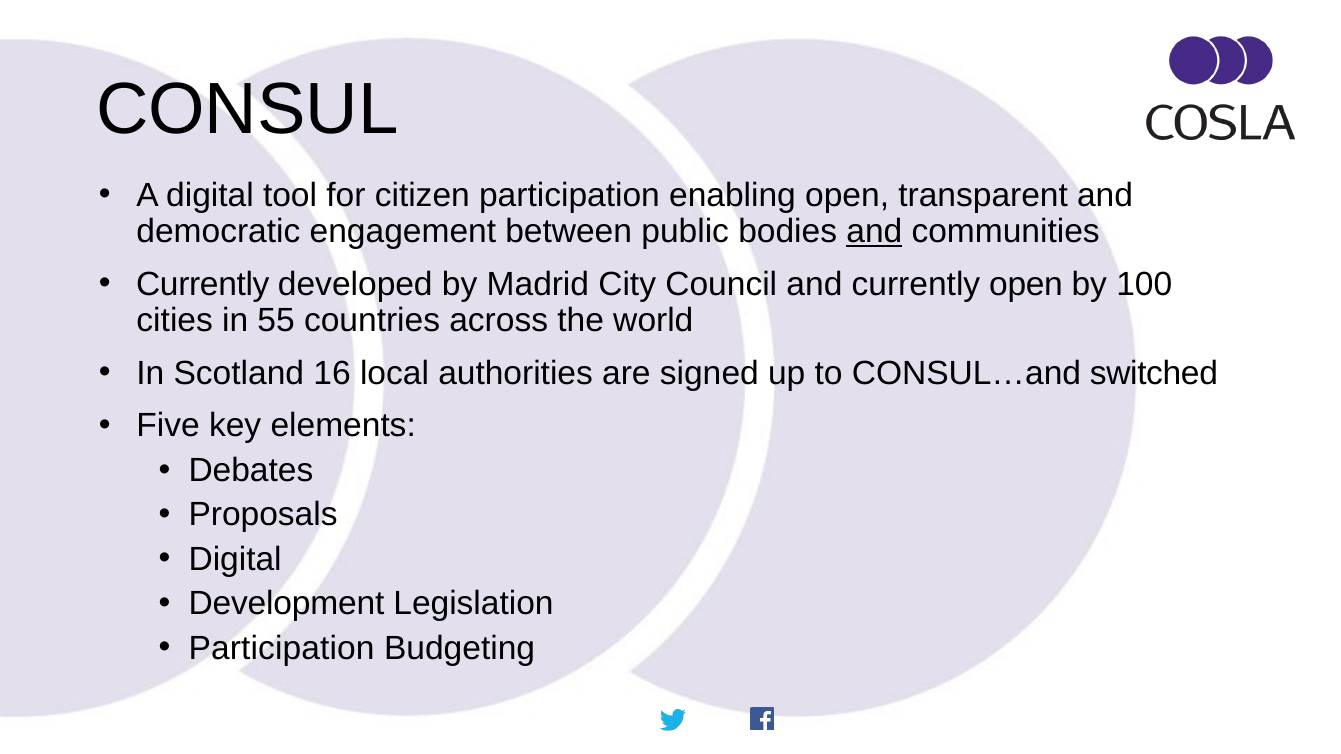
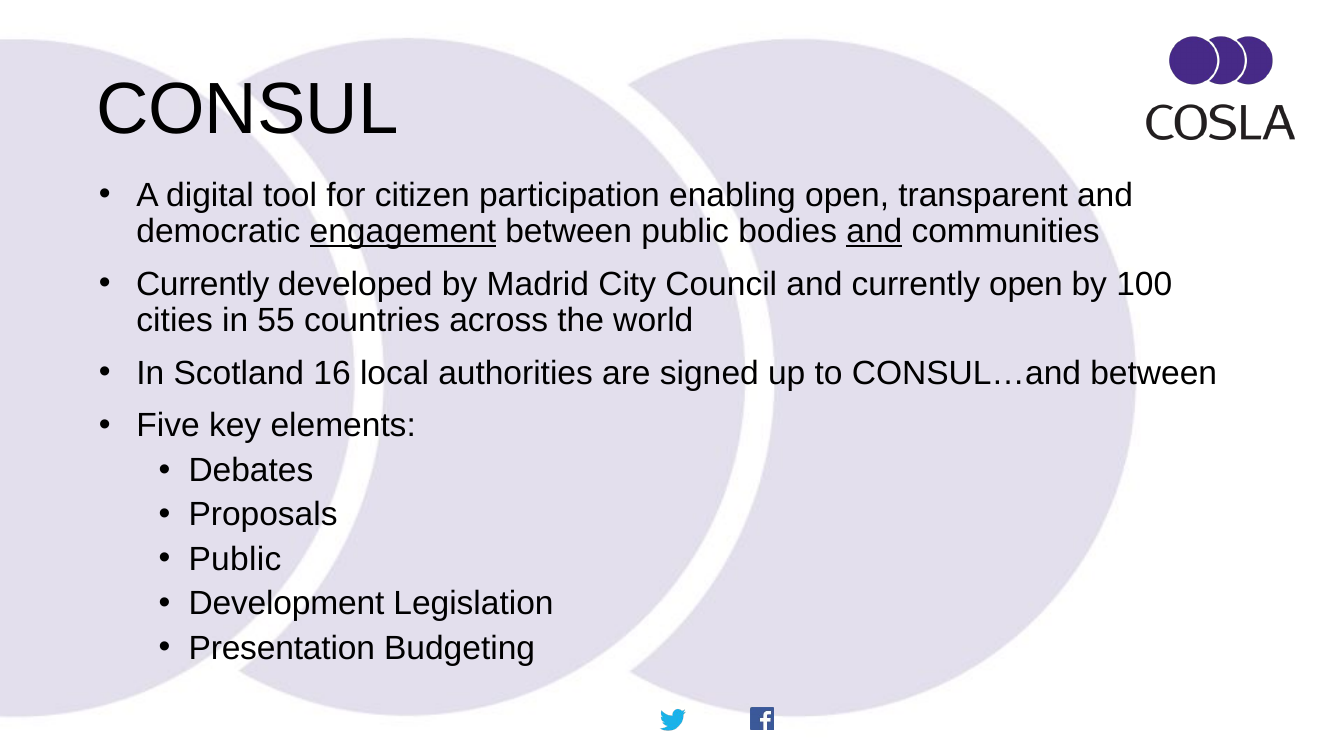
engagement underline: none -> present (403, 231)
CONSUL…and switched: switched -> between (1154, 373)
Digital: Digital -> Public (235, 560)
Participation: Participation -> Presentation (282, 649)
